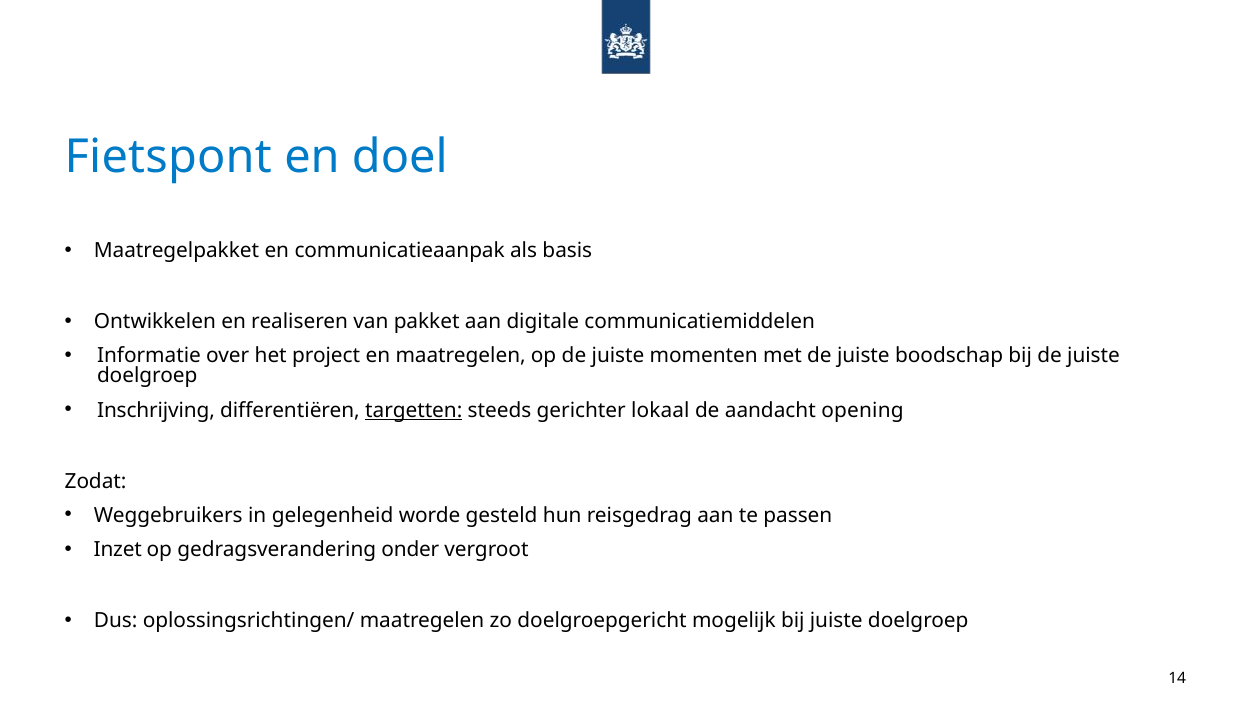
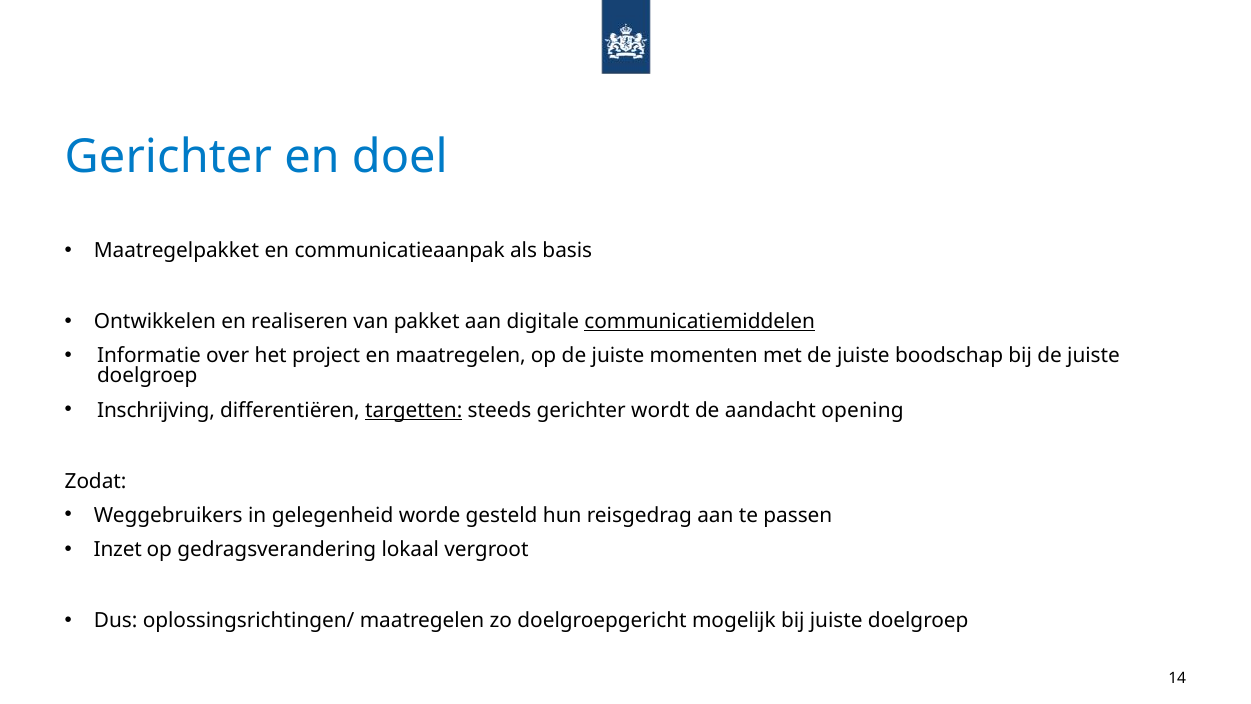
Fietspont: Fietspont -> Gerichter (168, 157)
communicatiemiddelen underline: none -> present (700, 321)
lokaal: lokaal -> wordt (660, 410)
onder: onder -> lokaal (410, 550)
